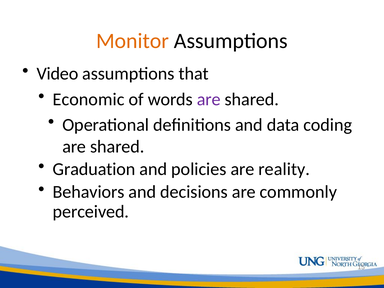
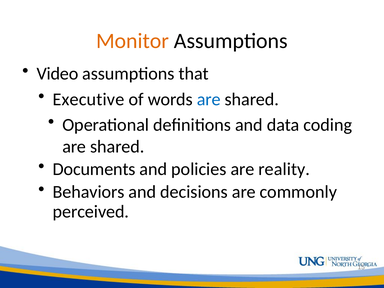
Economic: Economic -> Executive (88, 99)
are colour: purple -> blue (209, 99)
Graduation: Graduation -> Documents (94, 169)
